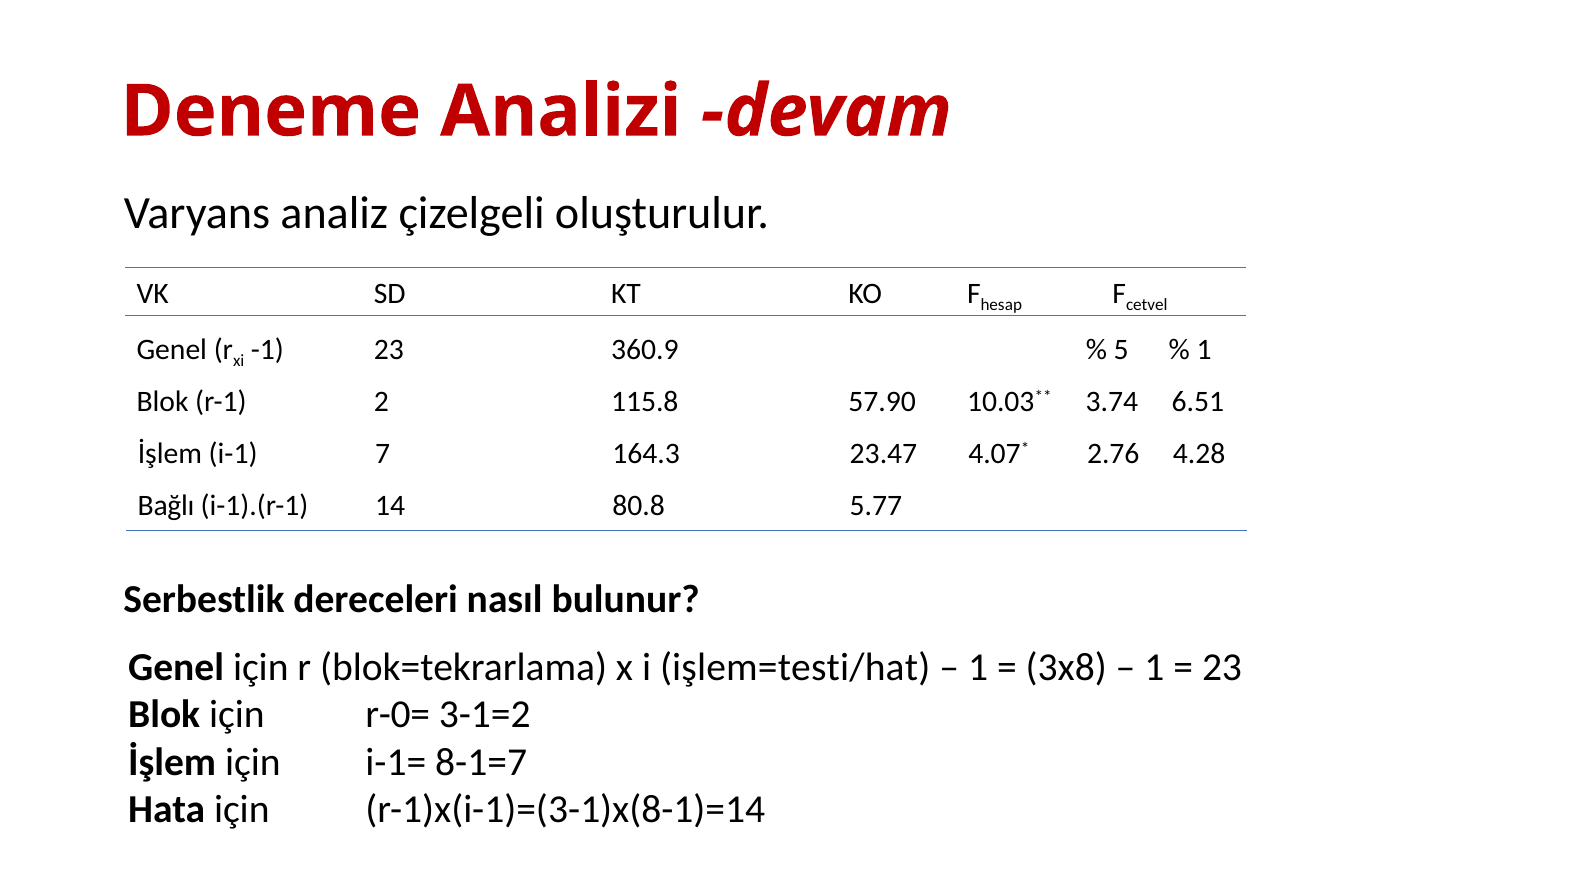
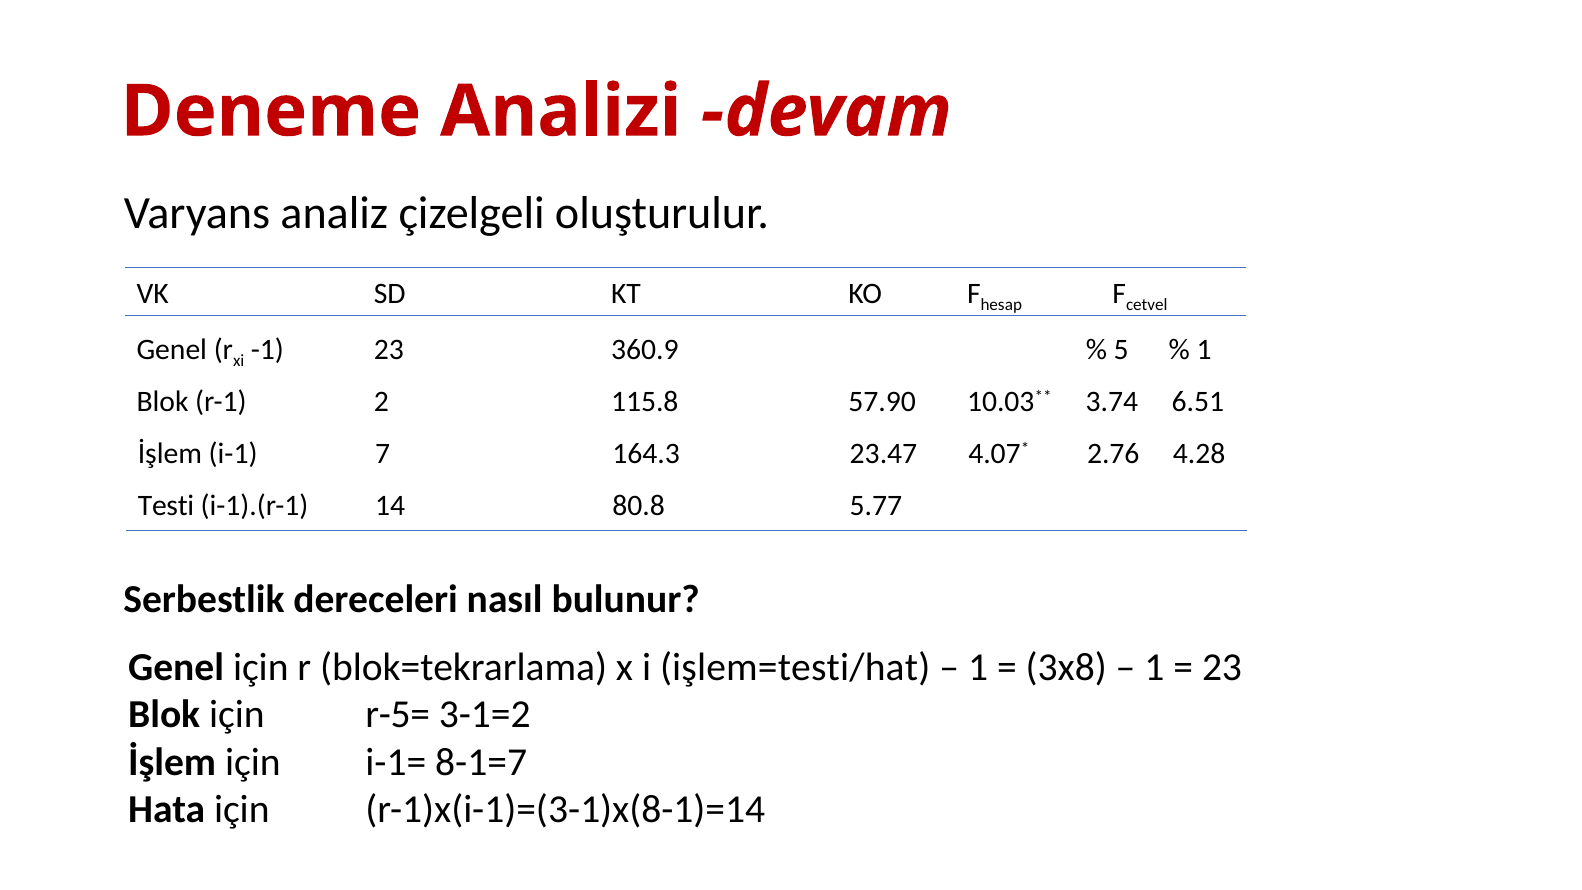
Bağlı: Bağlı -> Testi (166, 506)
r-0=: r-0= -> r-5= (398, 715)
